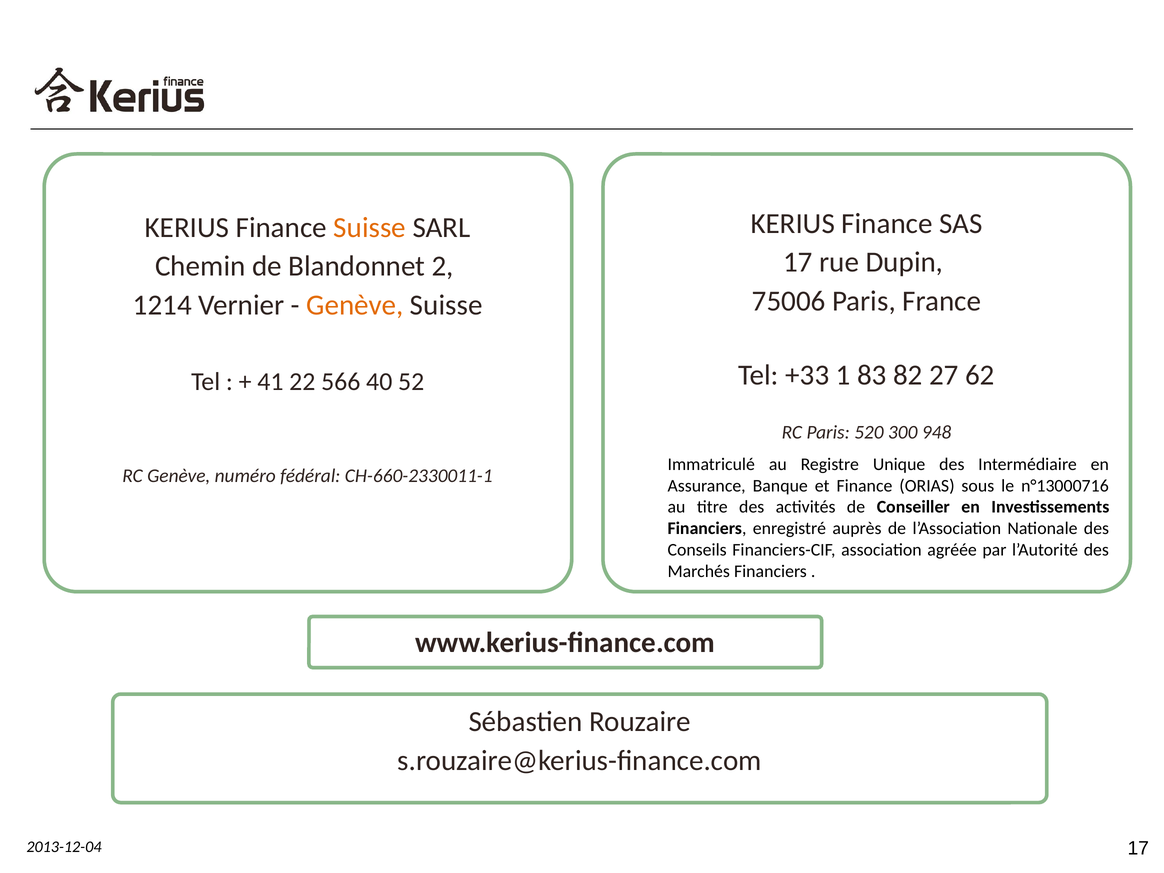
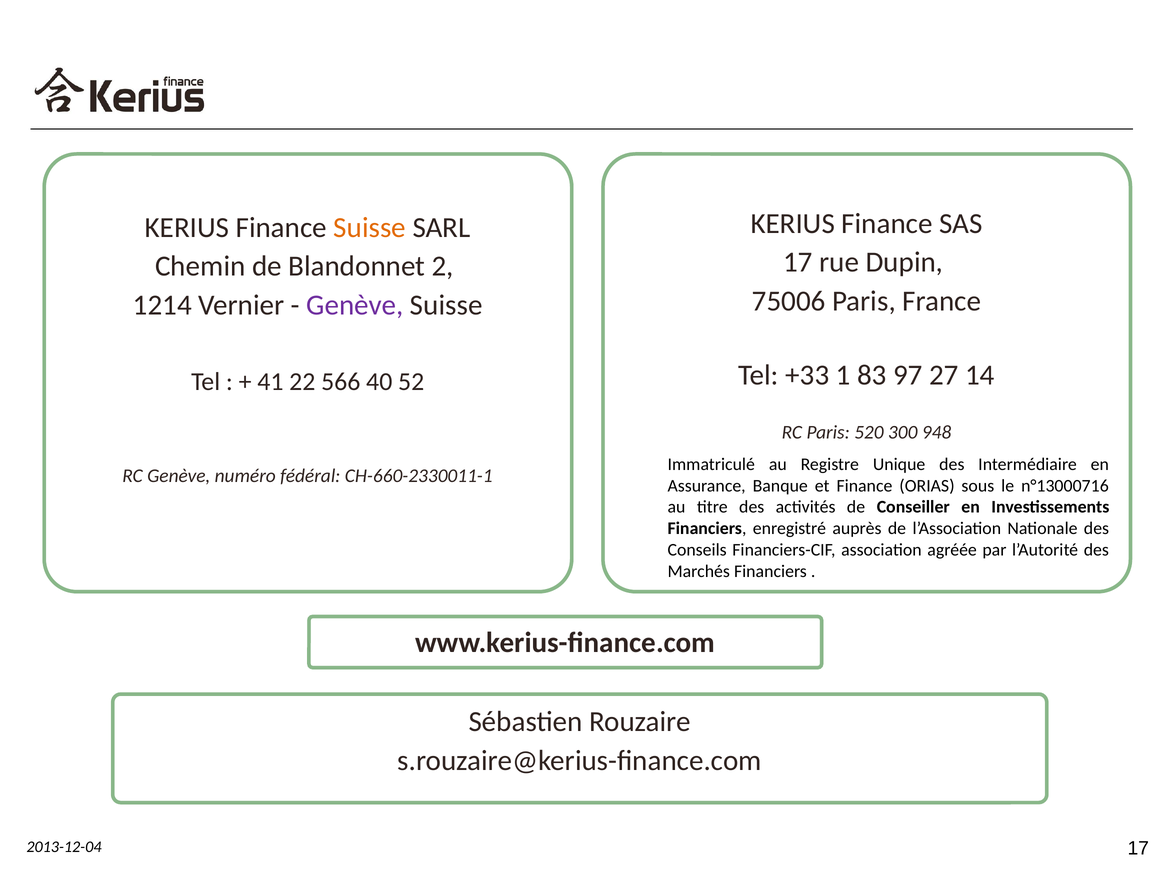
Genève colour: orange -> purple (355, 305)
82: 82 -> 97 (908, 375)
62: 62 -> 14 (980, 375)
